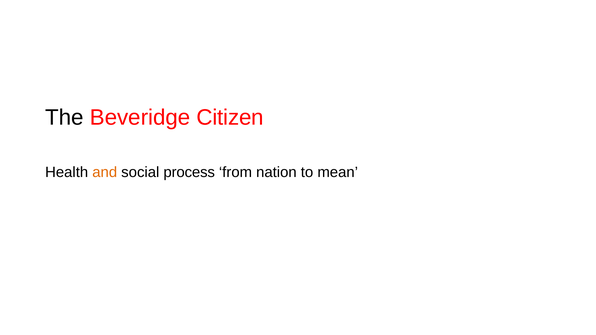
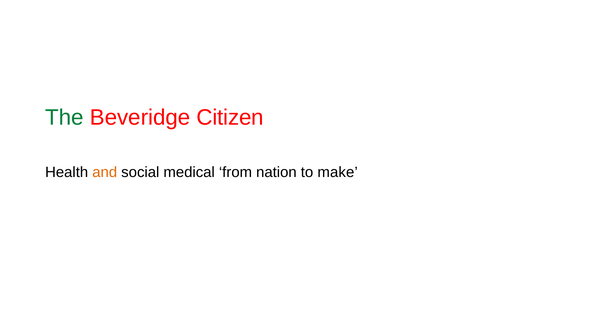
The colour: black -> green (64, 118)
process: process -> medical (189, 173)
mean: mean -> make (338, 173)
